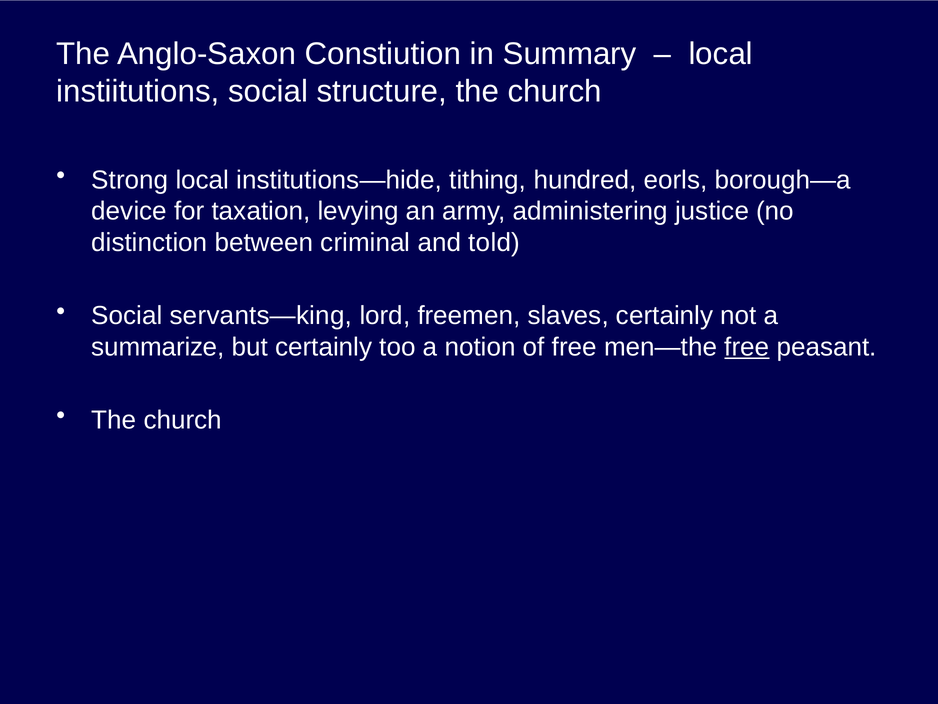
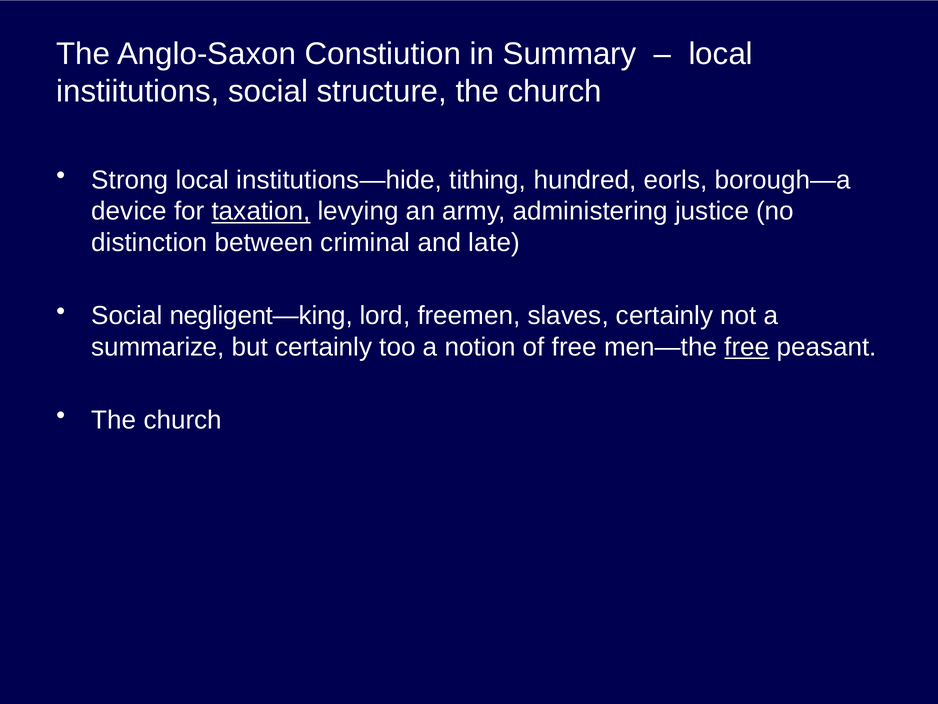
taxation underline: none -> present (261, 211)
told: told -> late (494, 242)
servants—king: servants—king -> negligent—king (261, 315)
